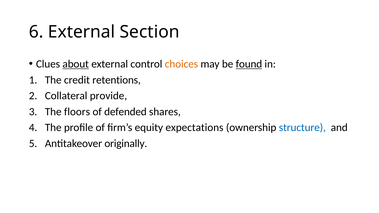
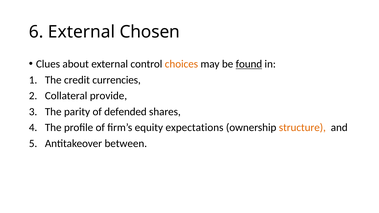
Section: Section -> Chosen (150, 32)
about underline: present -> none (76, 64)
retentions: retentions -> currencies (117, 80)
floors: floors -> parity (77, 112)
structure colour: blue -> orange (302, 128)
originally: originally -> between (126, 144)
